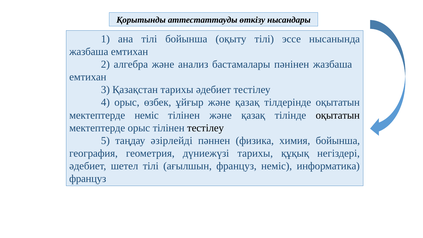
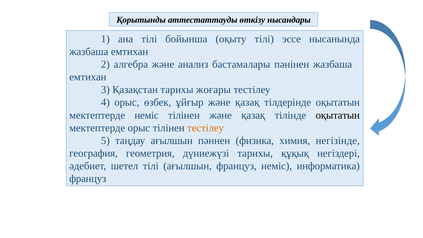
тарихы әдебиет: әдебиет -> жоғары (213, 90)
тестілеу colour: black -> orange (206, 128)
таңдау әзірлейді: әзірлейді -> ағылшын (172, 141)
химия бойынша: бойынша -> негізінде (338, 141)
